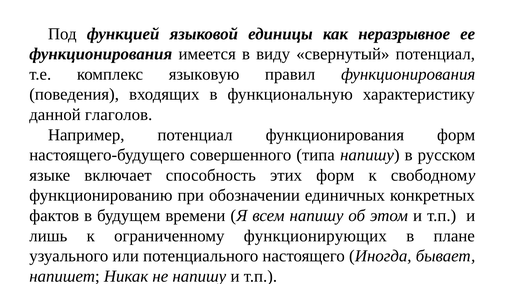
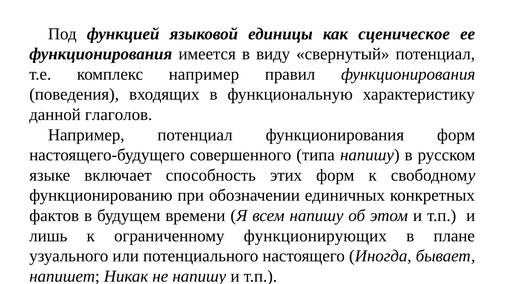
неразрывное: неразрывное -> сценическое (404, 34)
комплекс языковую: языковую -> например (204, 74)
